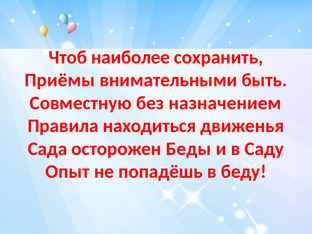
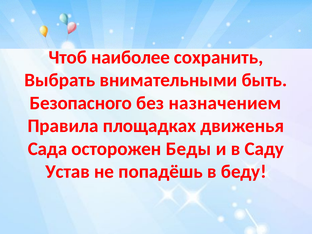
Приёмы: Приёмы -> Выбрать (60, 80)
Совместную: Совместную -> Безопасного (81, 103)
находиться: находиться -> площадках (149, 126)
Опыт: Опыт -> Устав (68, 172)
